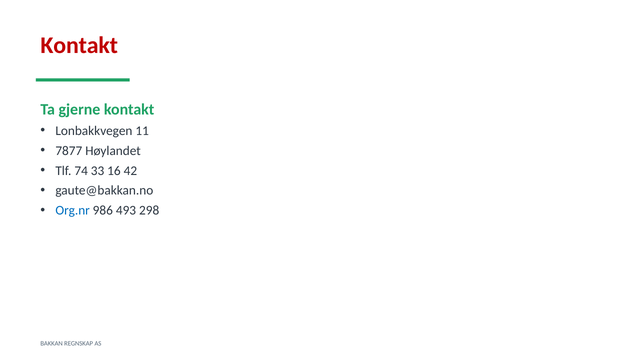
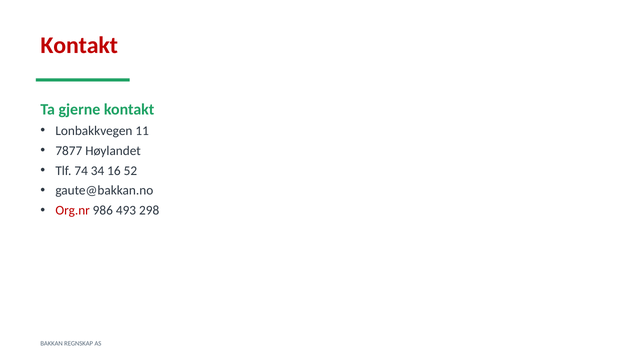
33: 33 -> 34 (98, 171)
42: 42 -> 52 (130, 171)
Org.nr colour: blue -> red (73, 210)
